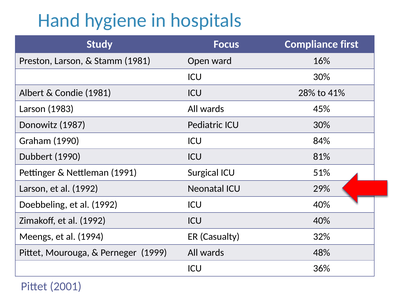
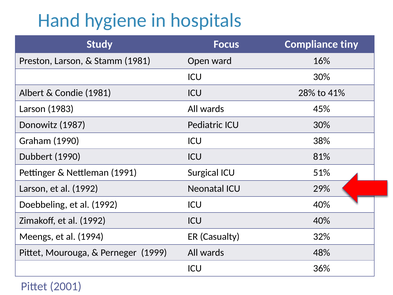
first: first -> tiny (349, 44)
84%: 84% -> 38% (322, 141)
